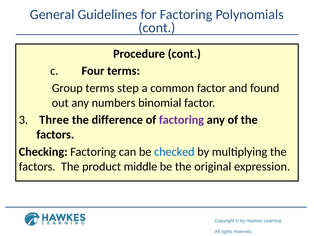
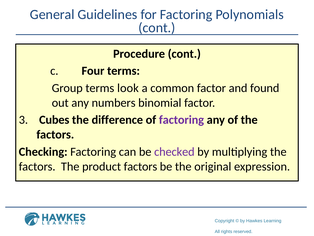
step: step -> look (128, 88)
Three: Three -> Cubes (54, 120)
checked colour: blue -> purple (174, 151)
product middle: middle -> factors (140, 166)
